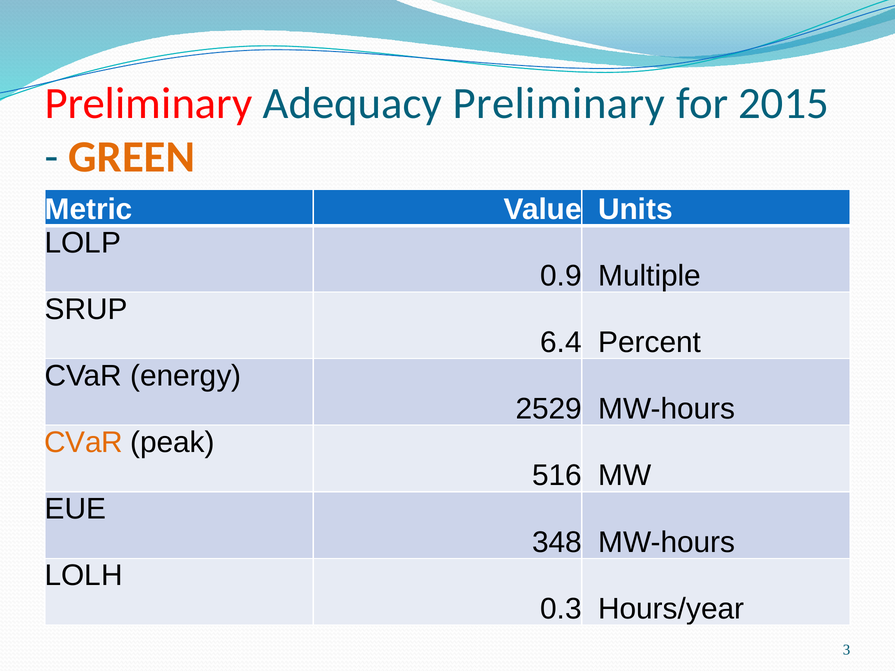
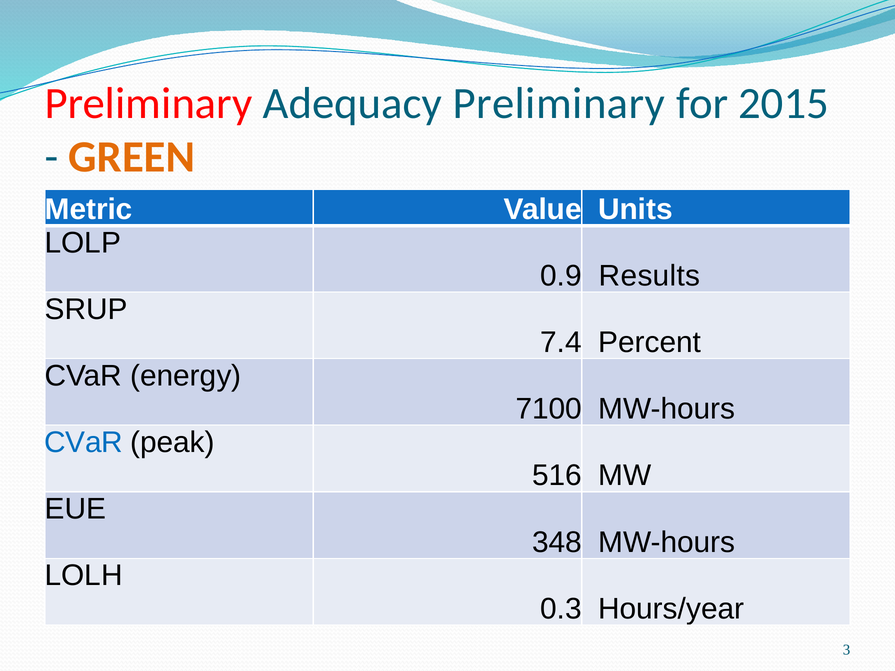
Multiple: Multiple -> Results (650, 276)
6.4: 6.4 -> 7.4 (561, 343)
2529: 2529 -> 7100 (549, 409)
CVaR colour: orange -> blue (84, 443)
